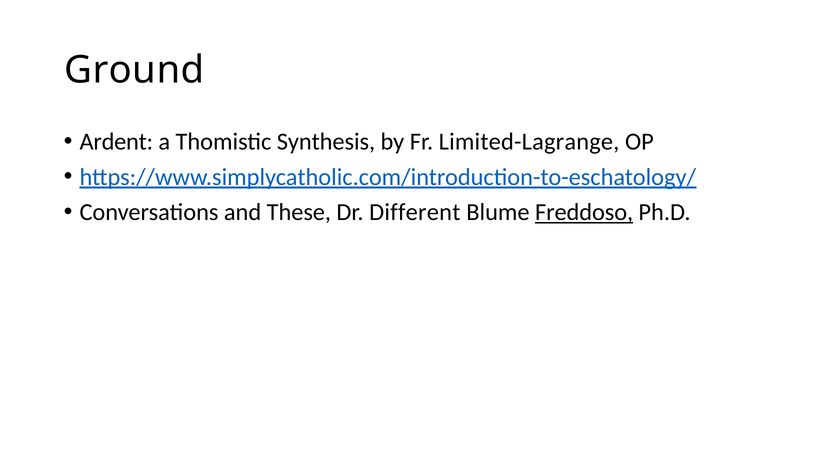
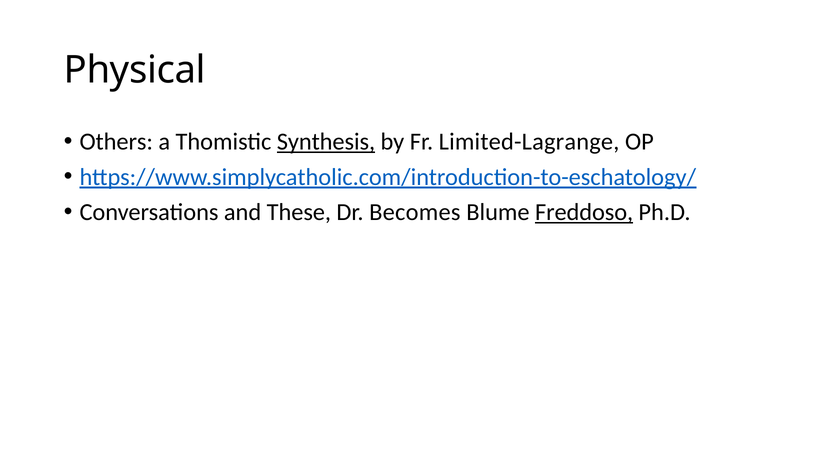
Ground: Ground -> Physical (135, 70)
Ardent: Ardent -> Others (116, 142)
Synthesis underline: none -> present (326, 142)
Different: Different -> Becomes (415, 212)
